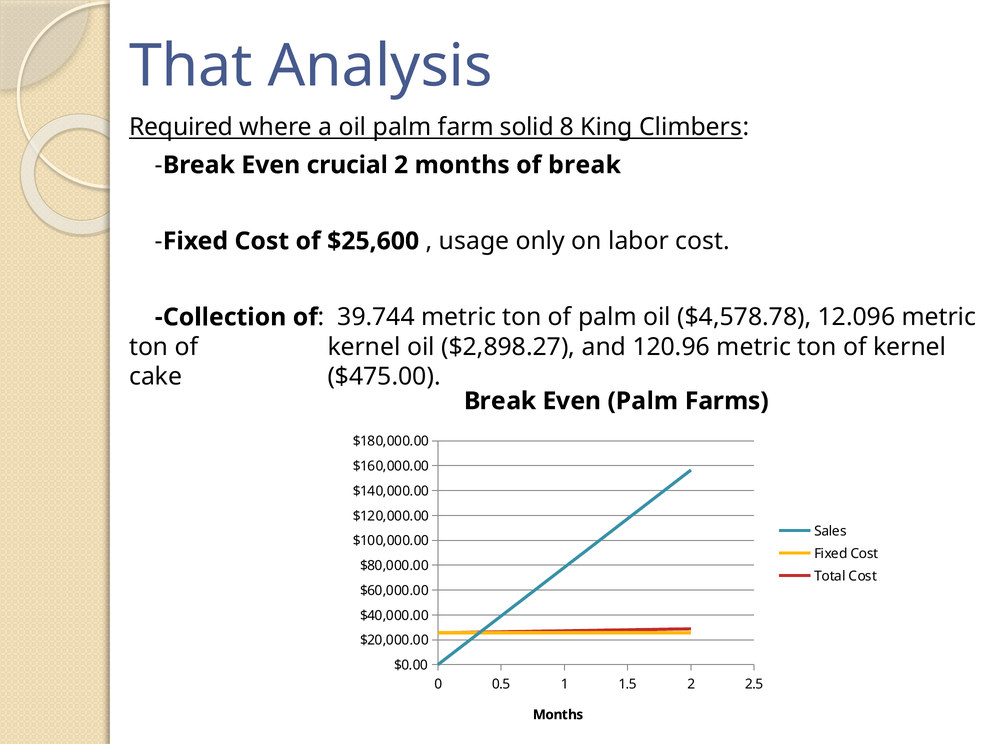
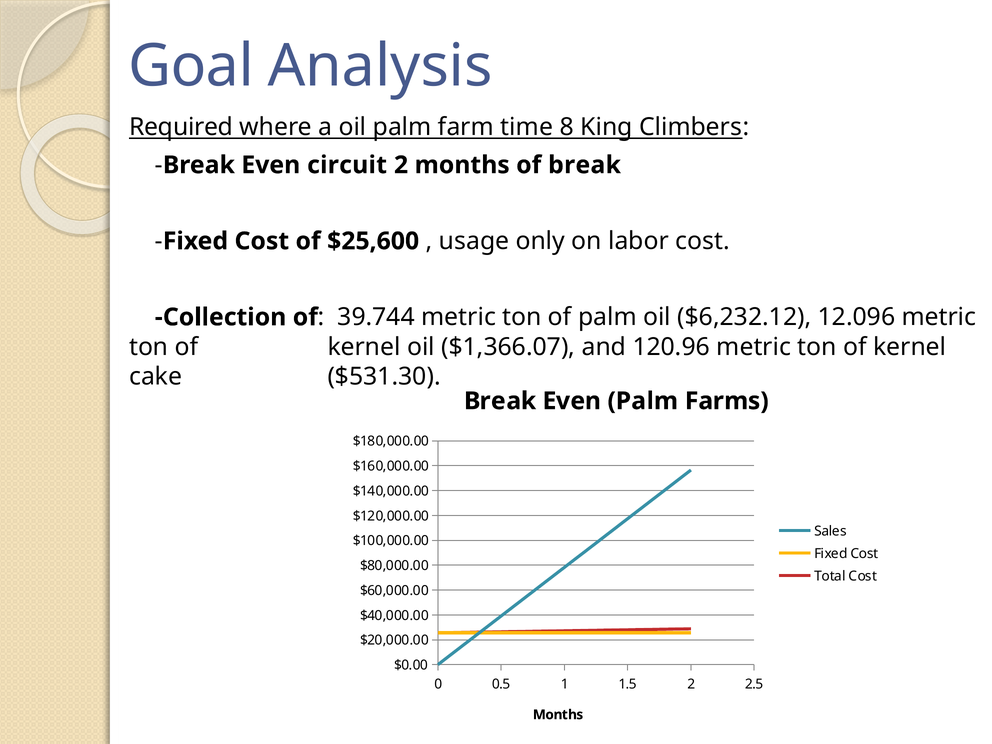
That: That -> Goal (191, 66)
solid: solid -> time (527, 127)
crucial: crucial -> circuit (347, 165)
$4,578.78: $4,578.78 -> $6,232.12 (744, 317)
$2,898.27: $2,898.27 -> $1,366.07 (508, 347)
$475.00: $475.00 -> $531.30 (384, 377)
